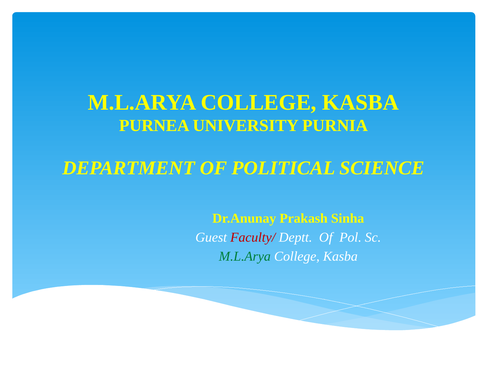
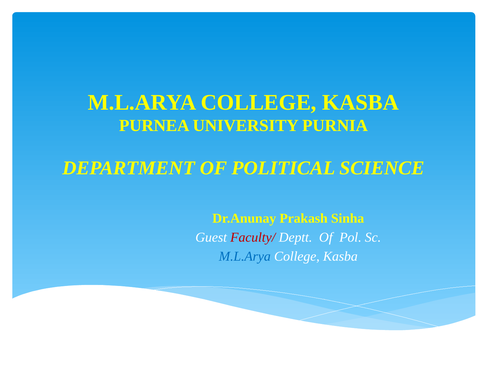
M.L.Arya colour: green -> blue (245, 256)
